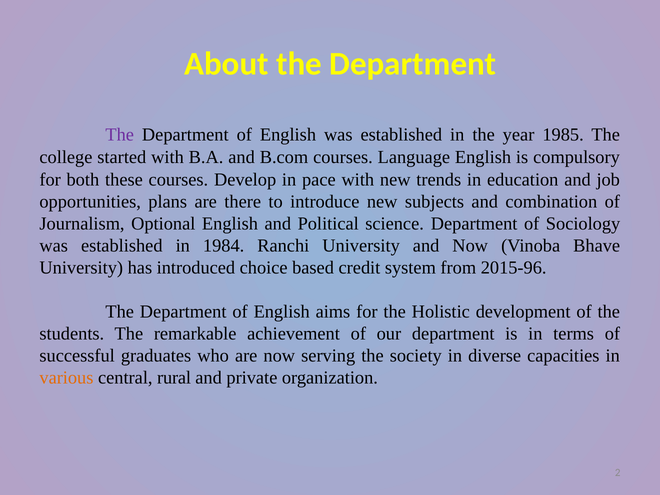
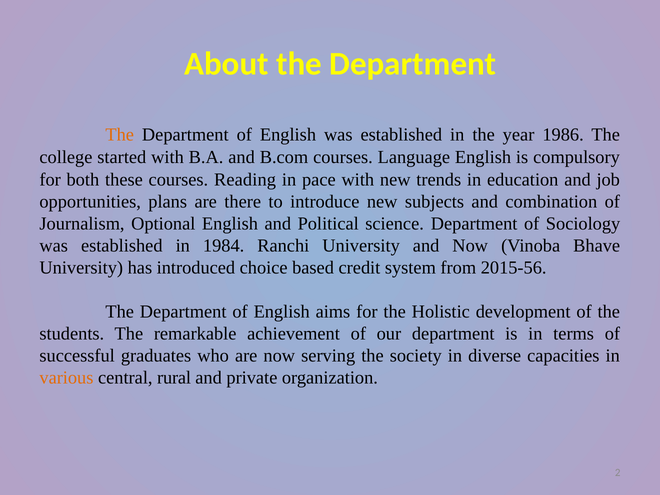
The colour: purple -> orange (120, 135)
1985: 1985 -> 1986 (563, 135)
Develop: Develop -> Reading (245, 179)
2015-96: 2015-96 -> 2015-56 (514, 267)
